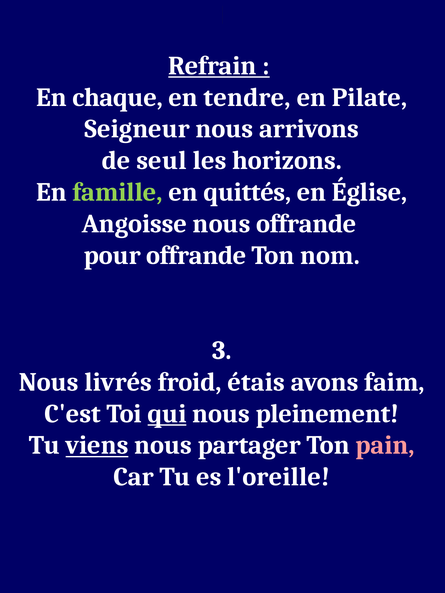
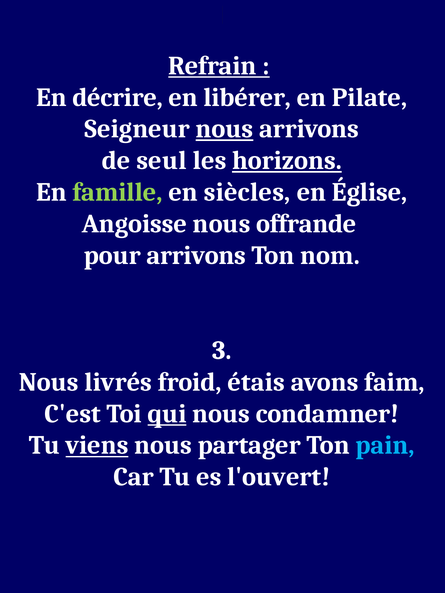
chaque: chaque -> décrire (118, 97)
tendre: tendre -> libérer (247, 97)
nous underline: none -> present (224, 129)
horizons underline: none -> present (287, 161)
quittés: quittés -> siècles (247, 192)
pour offrande: offrande -> arrivons (196, 256)
pleinement: pleinement -> condamner (327, 414)
pain colour: pink -> light blue (385, 446)
l'oreille: l'oreille -> l'ouvert (279, 477)
